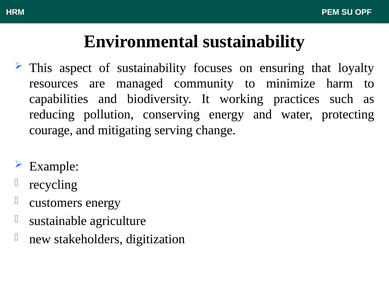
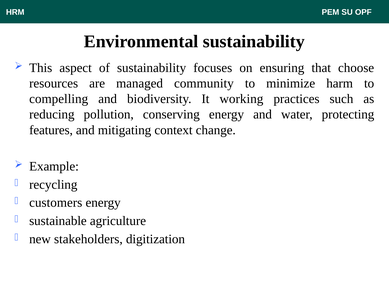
loyalty: loyalty -> choose (356, 68)
capabilities: capabilities -> compelling (59, 99)
courage: courage -> features (51, 130)
serving: serving -> context (174, 130)
